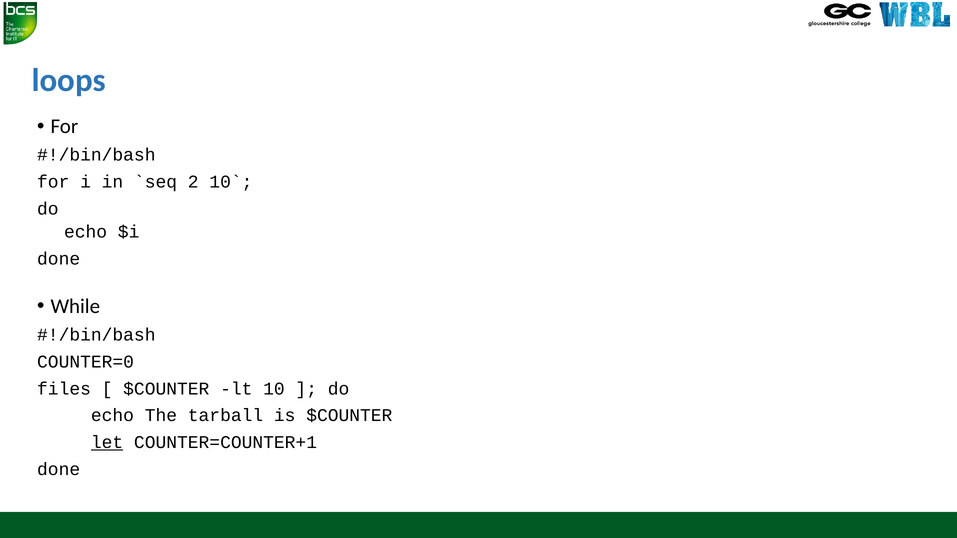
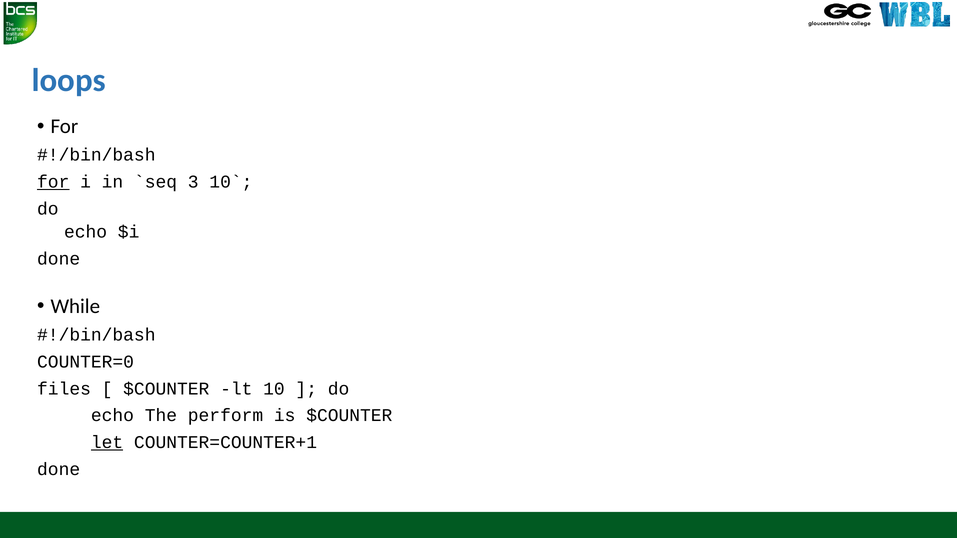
for underline: none -> present (53, 182)
2: 2 -> 3 (193, 182)
tarball: tarball -> perform (226, 416)
